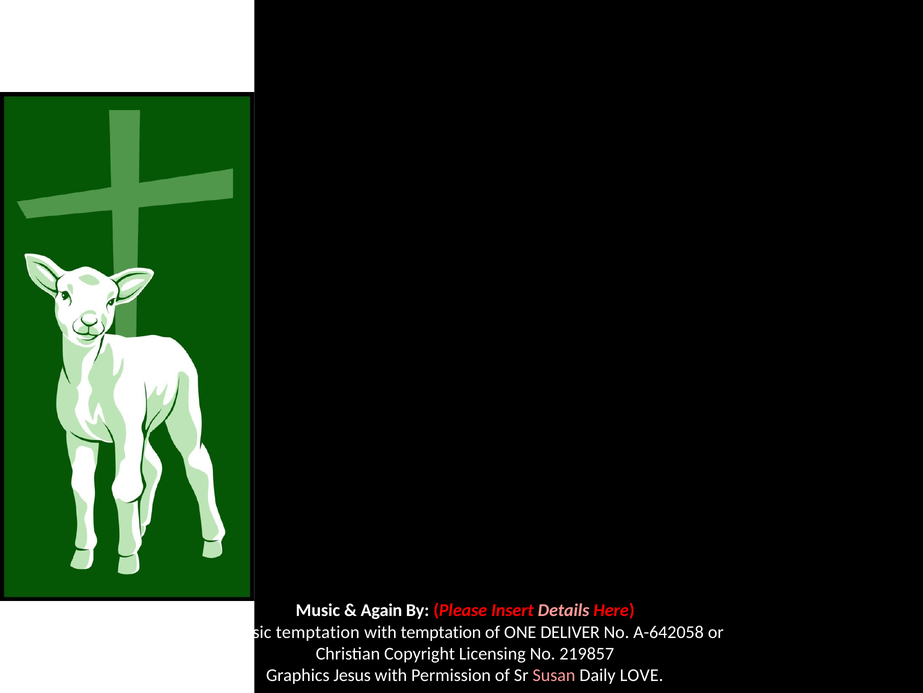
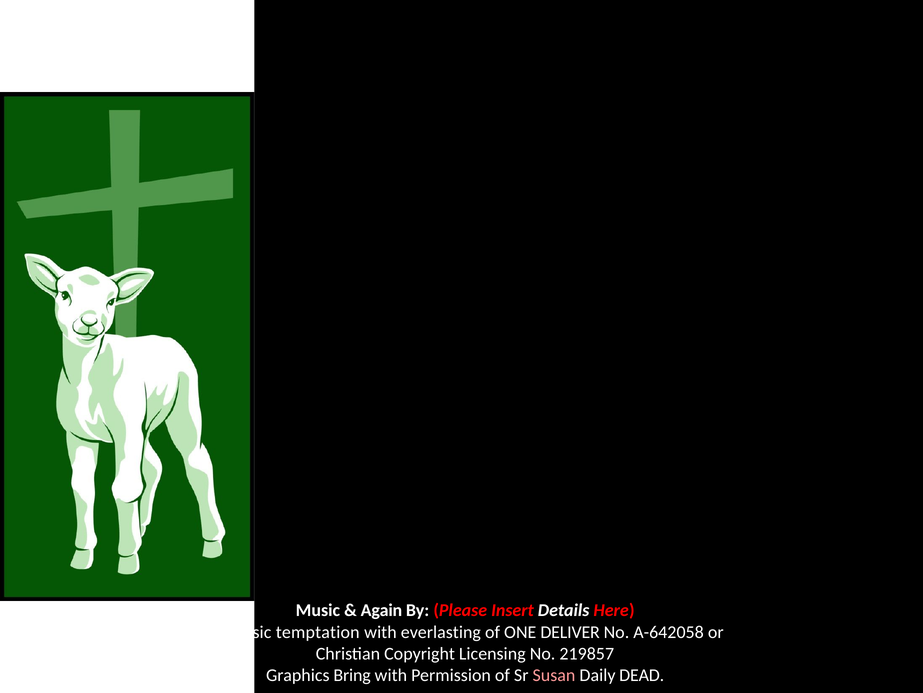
Details colour: pink -> white (564, 610)
with temptation: temptation -> everlasting (441, 631)
Jesus: Jesus -> Bring (352, 675)
LOVE: LOVE -> DEAD (642, 675)
